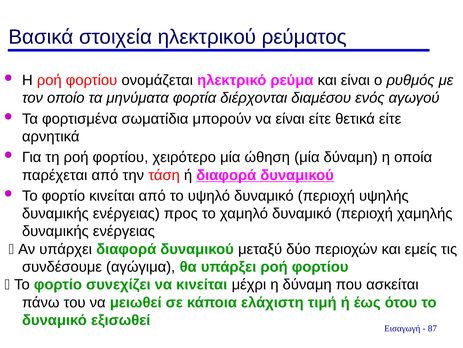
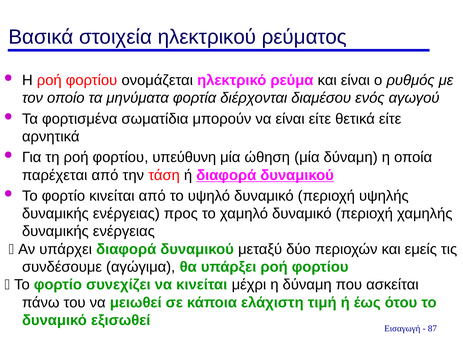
χειρότερο: χειρότερο -> υπεύθυνη (184, 157)
